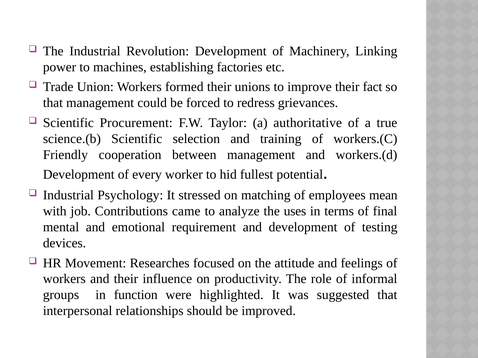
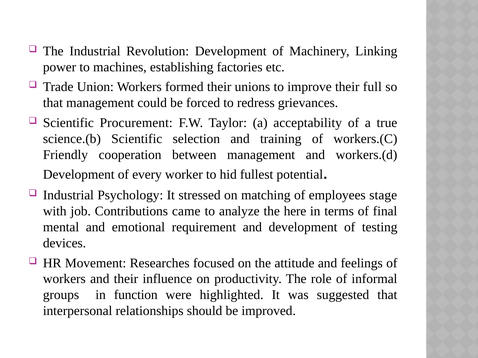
fact: fact -> full (372, 87)
authoritative: authoritative -> acceptability (308, 123)
mean: mean -> stage (383, 196)
uses: uses -> here (295, 212)
